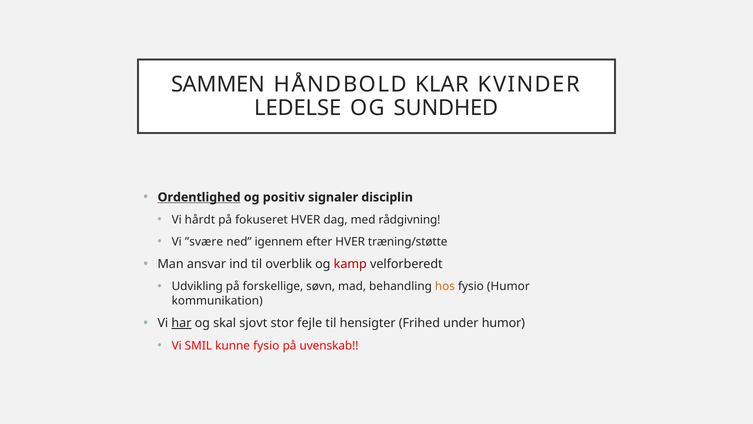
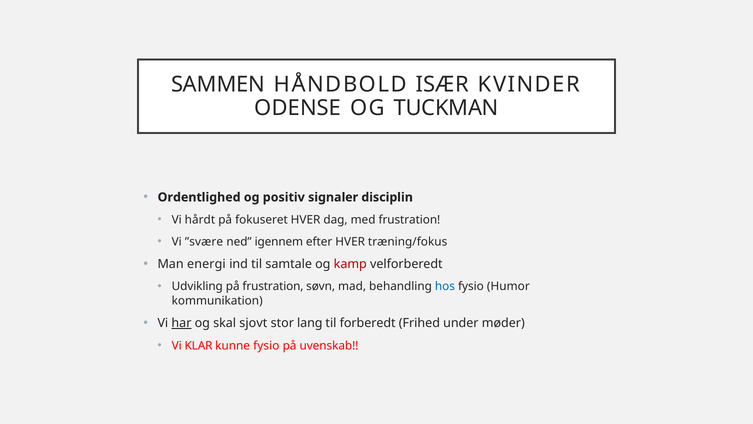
KLAR: KLAR -> ISÆR (442, 84)
LEDELSE: LEDELSE -> ODENSE (298, 108)
SUNDHED: SUNDHED -> TUCKMAN (446, 108)
Ordentlighed underline: present -> none (199, 197)
med rådgivning: rådgivning -> frustration (409, 219)
træning/støtte: træning/støtte -> træning/fokus (408, 241)
ansvar: ansvar -> energi (206, 264)
overblik: overblik -> samtale (289, 264)
på forskellige: forskellige -> frustration (273, 286)
hos colour: orange -> blue (445, 286)
fejle: fejle -> lang (310, 323)
hensigter: hensigter -> forberedt (368, 323)
under humor: humor -> møder (503, 323)
SMIL: SMIL -> KLAR (199, 345)
